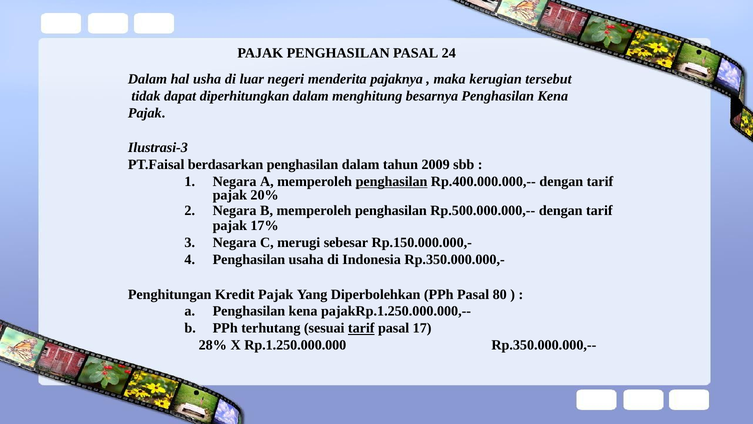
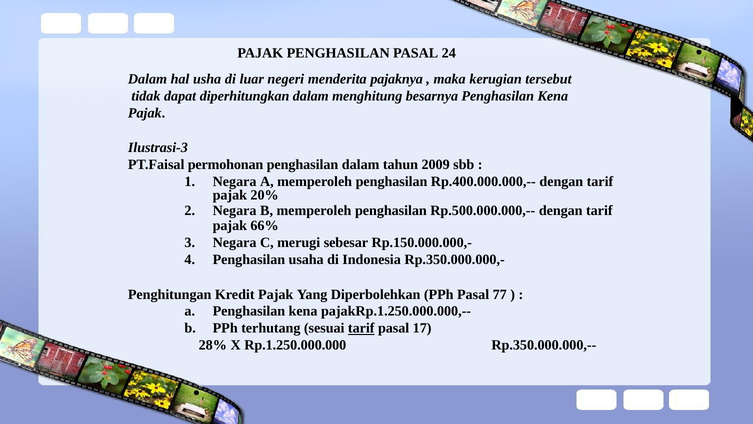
berdasarkan: berdasarkan -> permohonan (226, 164)
penghasilan underline: present -> none (392, 182)
17%: 17% -> 66% (265, 226)
80: 80 -> 77 (500, 294)
